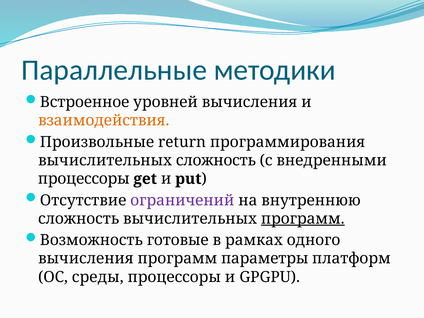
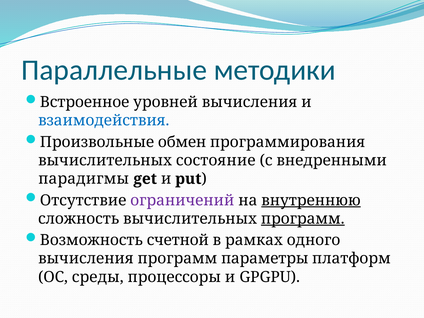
взаимодействия colour: orange -> blue (104, 121)
return: return -> обмен (182, 142)
вычислительных сложность: сложность -> состояние (216, 160)
процессоры: процессоры -> парадигмы (84, 179)
внутреннюю underline: none -> present (311, 200)
готовые: готовые -> счетной (178, 240)
